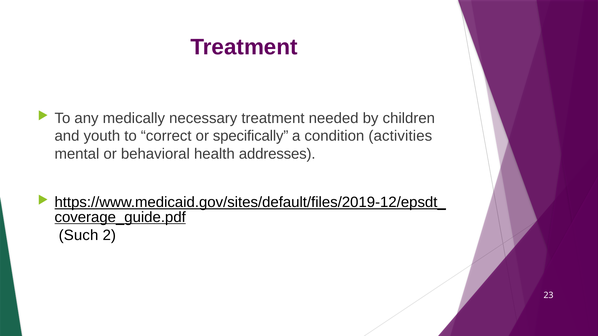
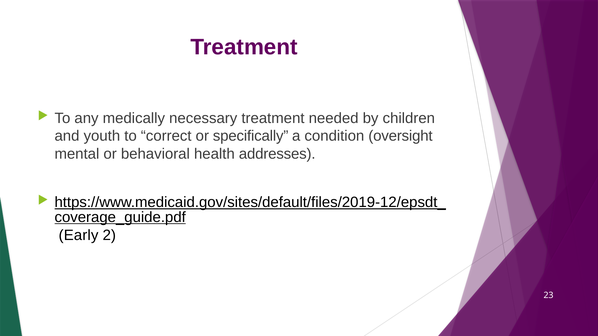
activities: activities -> oversight (400, 136)
Such: Such -> Early (79, 235)
